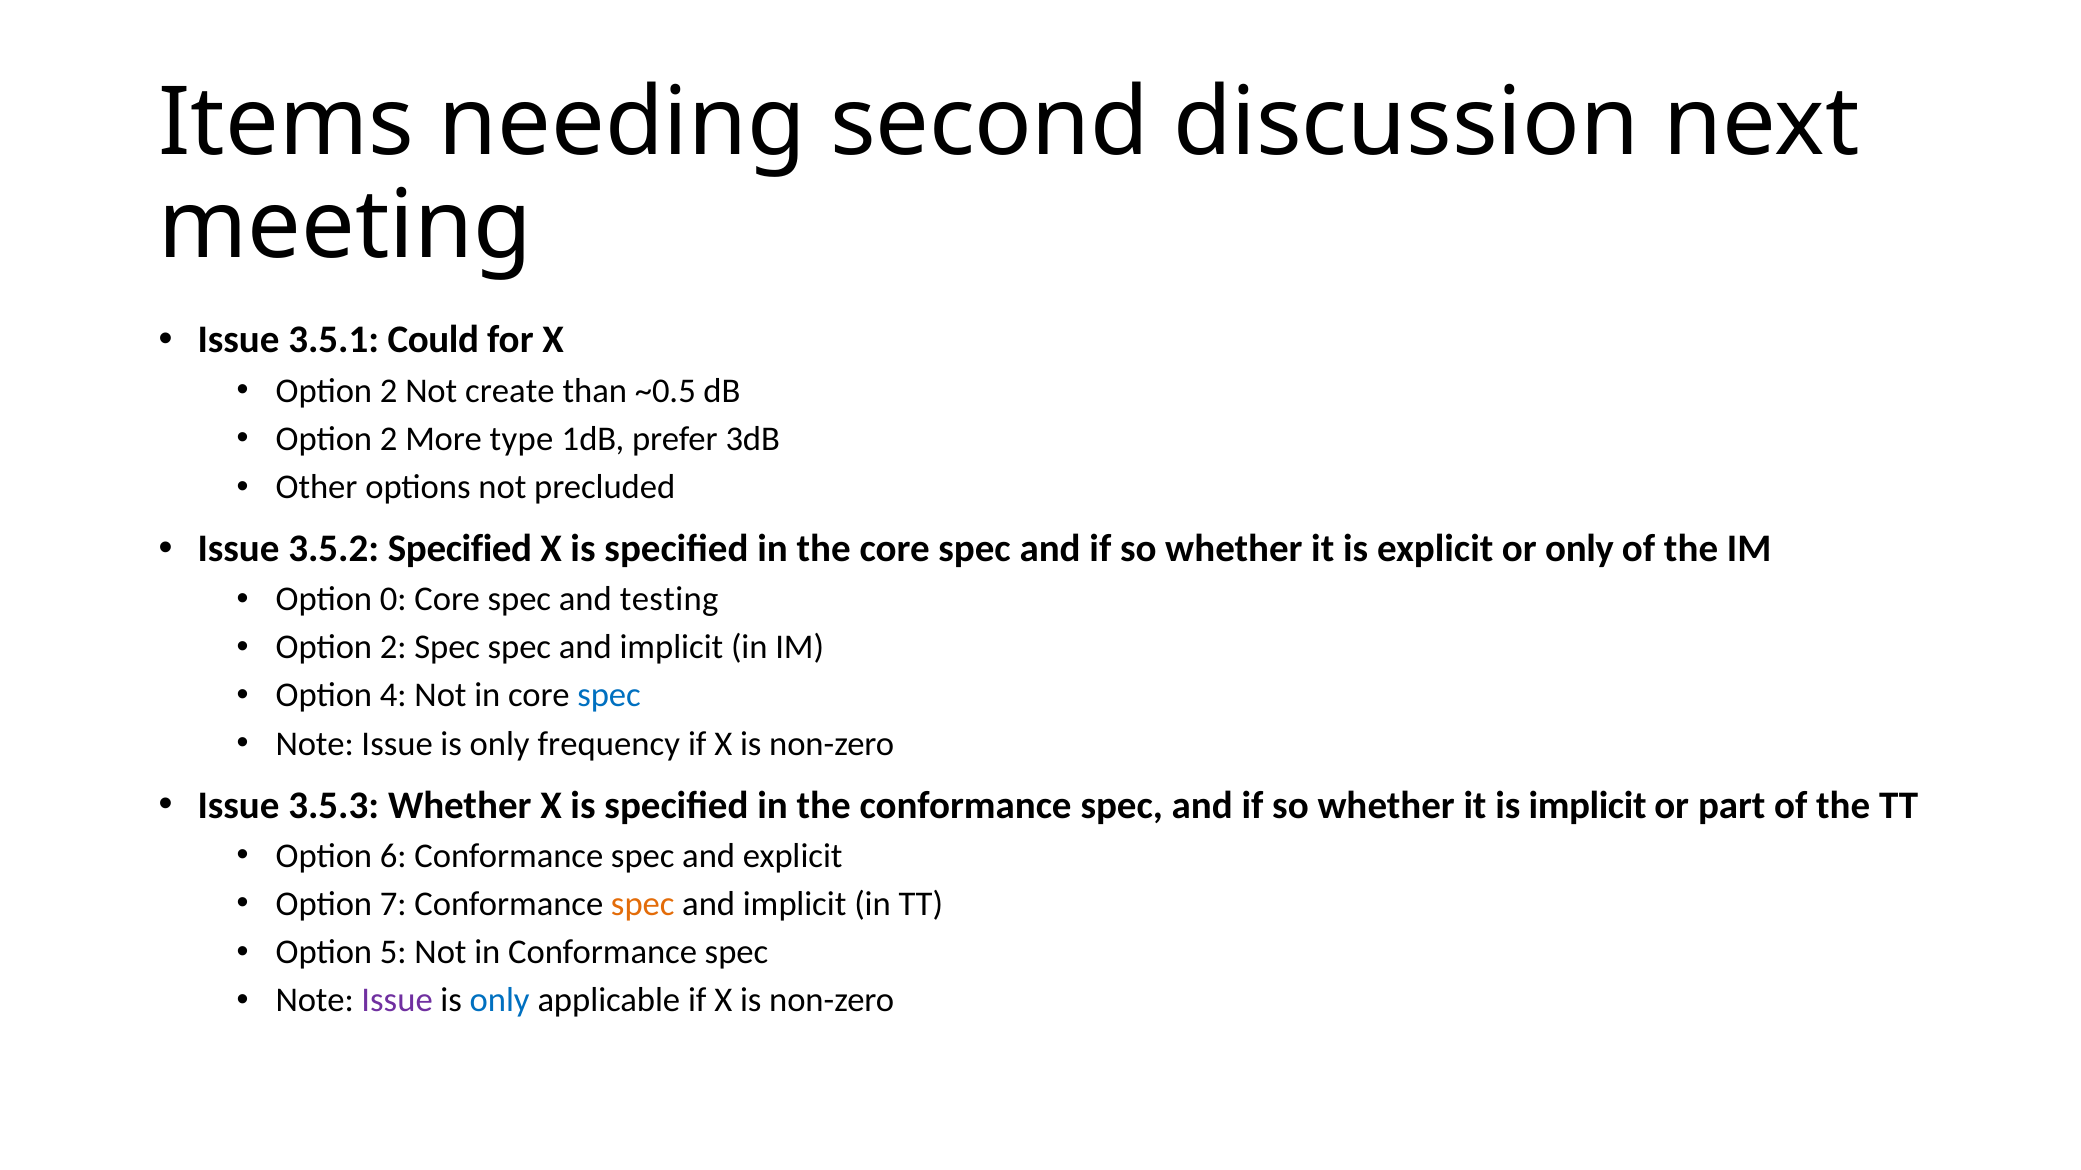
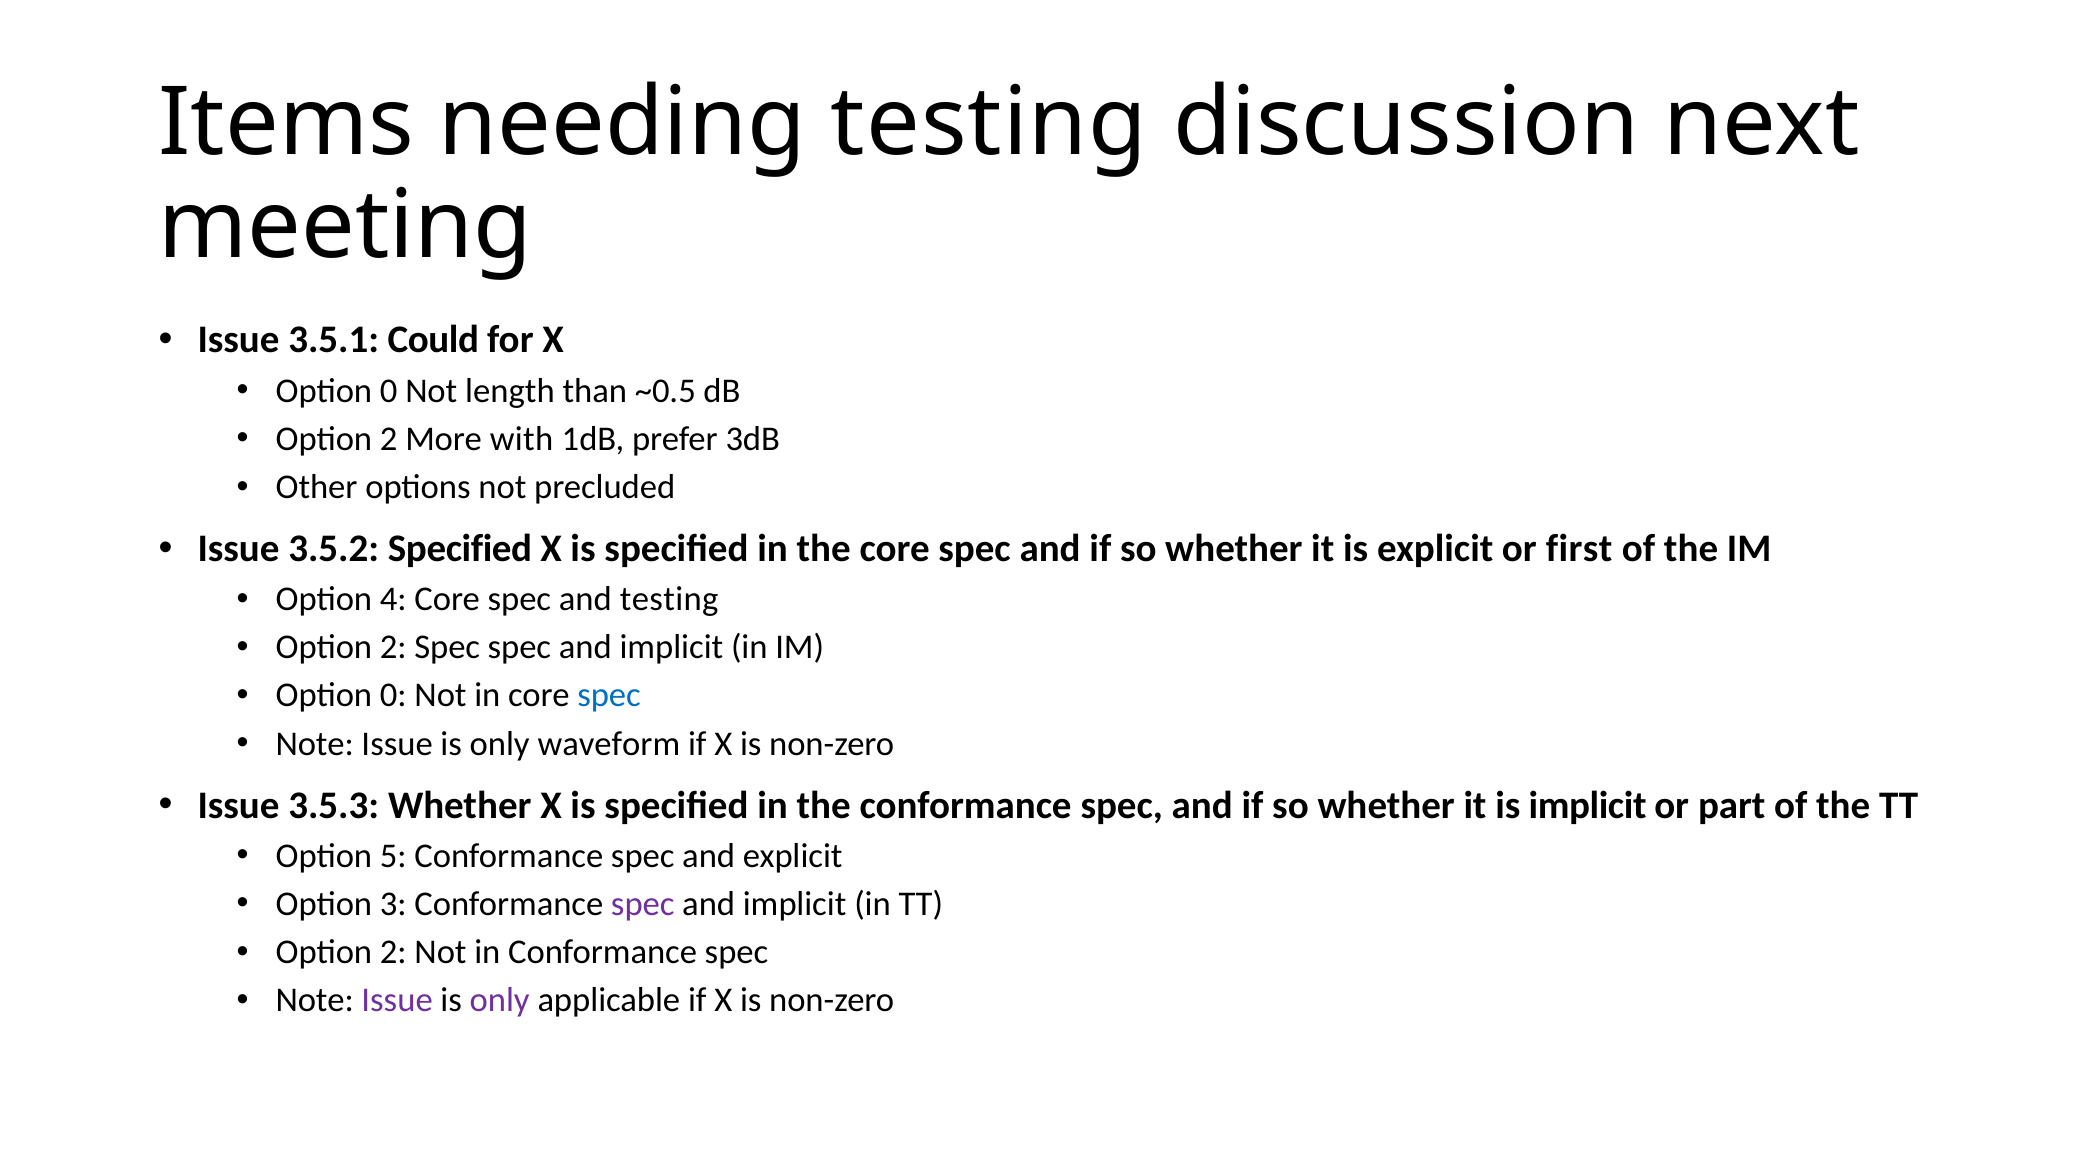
needing second: second -> testing (989, 123)
2: 2 -> 0 (389, 391)
create: create -> length (510, 391)
type: type -> with (522, 439)
or only: only -> first (1579, 549)
0: 0 -> 4 (393, 599)
4: 4 -> 0 (393, 696)
frequency: frequency -> waveform (609, 744)
6: 6 -> 5 (393, 856)
7: 7 -> 3 (393, 904)
spec colour: orange -> purple (643, 904)
5: 5 -> 2 (393, 953)
only colour: blue -> purple (500, 1001)
